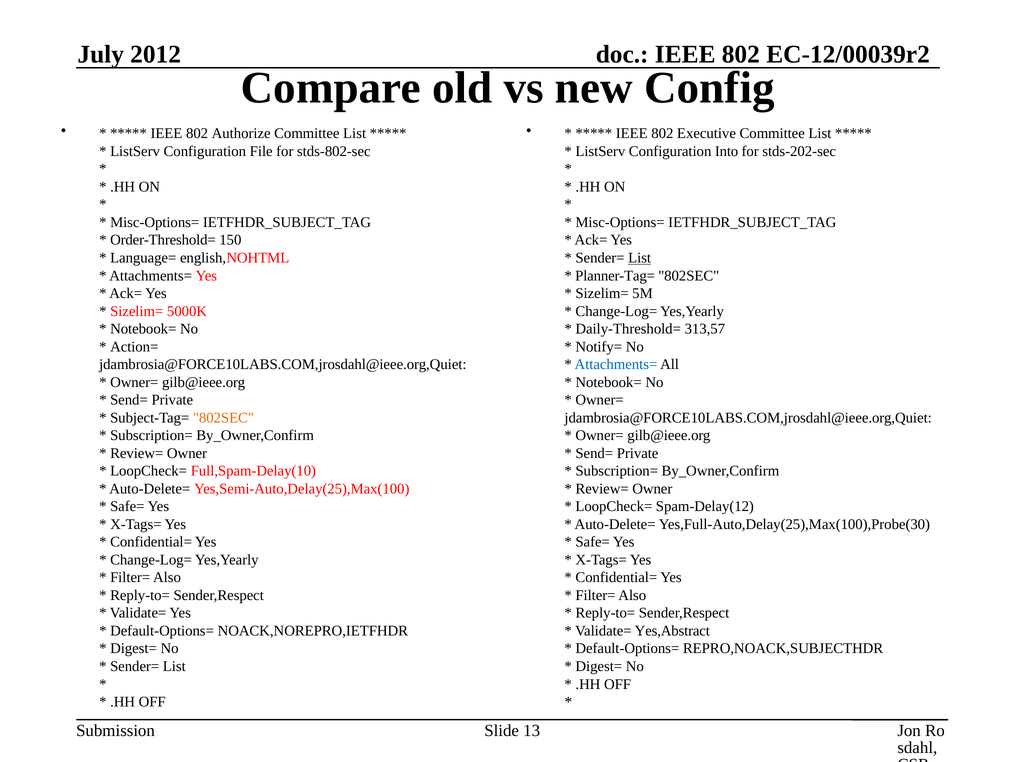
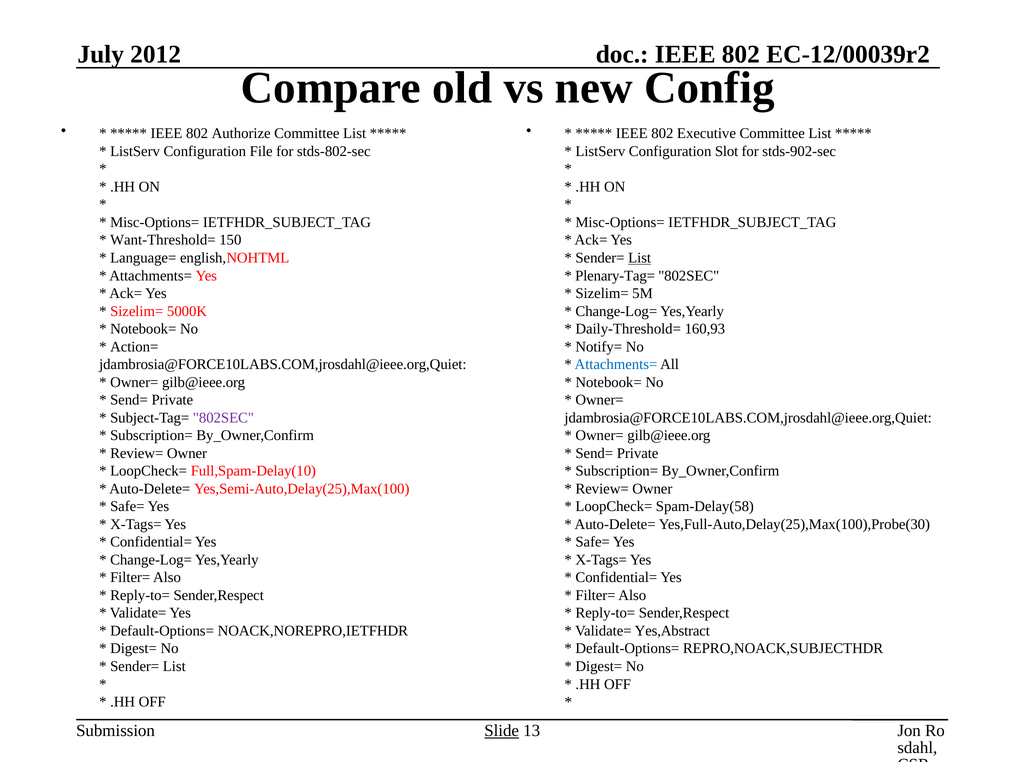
Into: Into -> Slot (727, 151)
stds-202-sec: stds-202-sec -> stds-902-sec (799, 151)
Order-Threshold=: Order-Threshold= -> Want-Threshold= (163, 240)
Planner-Tag=: Planner-Tag= -> Plenary-Tag= (615, 276)
313,57: 313,57 -> 160,93 (705, 329)
802SEC colour: orange -> purple (223, 418)
Spam-Delay(12: Spam-Delay(12 -> Spam-Delay(58 (705, 507)
Slide underline: none -> present (502, 731)
